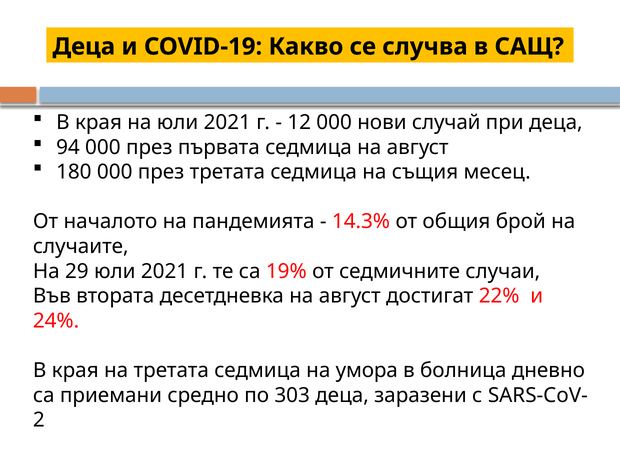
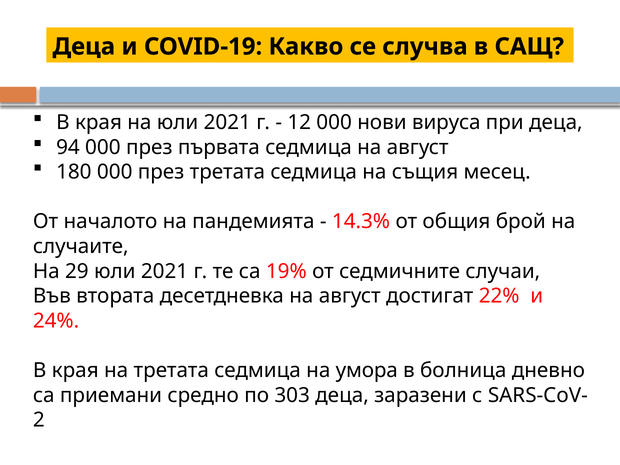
случай: случай -> вируса (446, 122)
